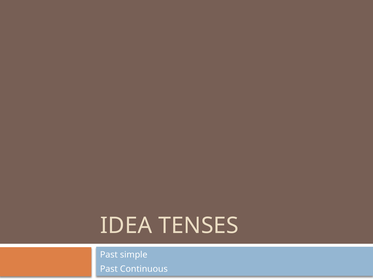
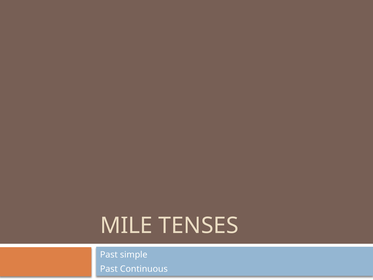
IDEA: IDEA -> MILE (126, 225)
